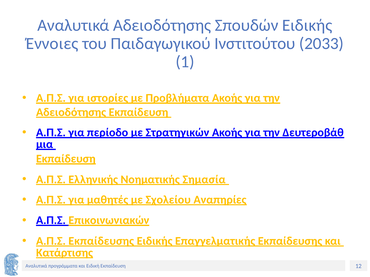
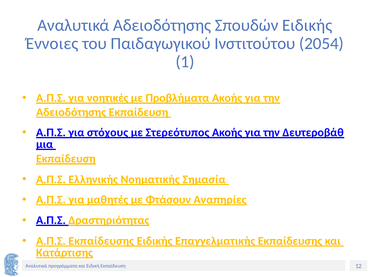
2033: 2033 -> 2054 (322, 44)
ιστορίες: ιστορίες -> νοητικές (108, 98)
περίοδο: περίοδο -> στόχους (108, 133)
Στρατηγικών: Στρατηγικών -> Στερεότυπος (177, 133)
Σχολείου: Σχολείου -> Φτάσουν (168, 200)
Επικοινωνιακών: Επικοινωνιακών -> Δραστηριότητας (109, 221)
